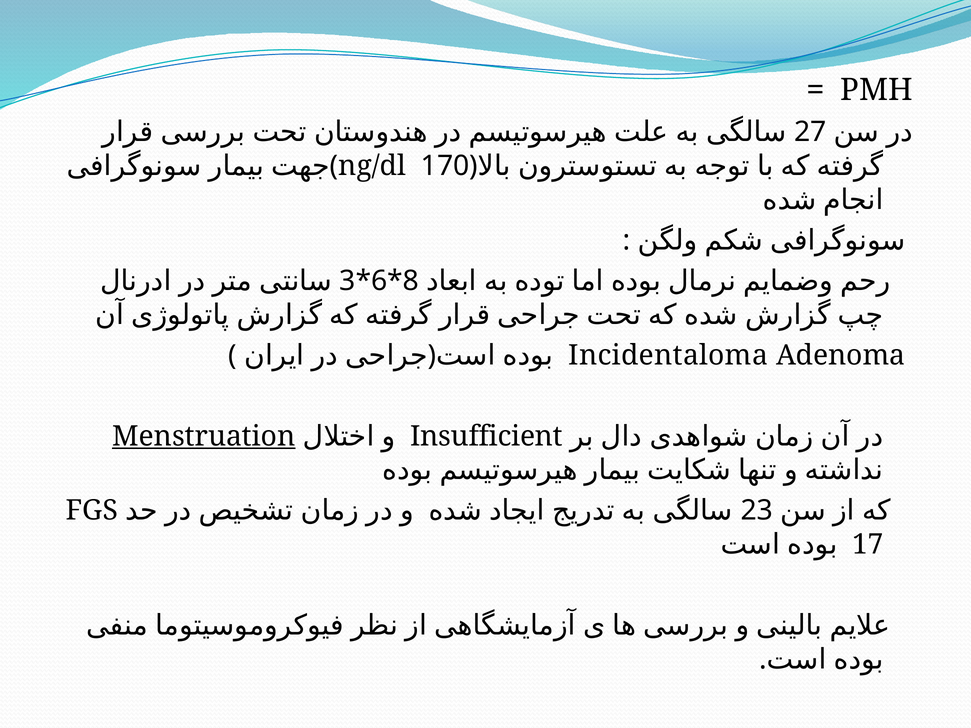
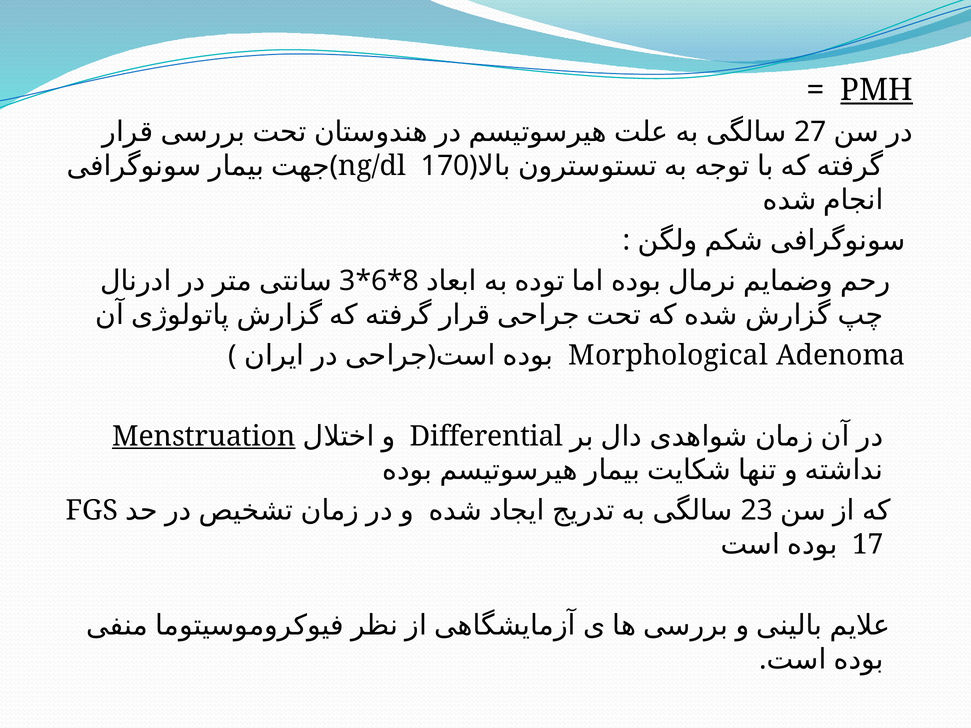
PMH underline: none -> present (877, 90)
Incidentaloma: Incidentaloma -> Morphological (668, 355)
Insufficient: Insufficient -> Differential (487, 436)
